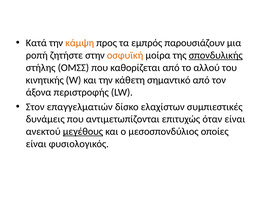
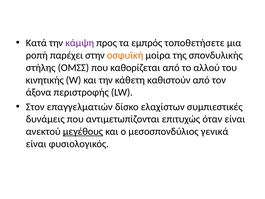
κάμψη colour: orange -> purple (80, 43)
παρουσιάζουν: παρουσιάζουν -> τοποθετήσετε (195, 43)
ζητήστε: ζητήστε -> παρέχει (66, 55)
σπονδυλικής underline: present -> none (216, 55)
σημαντικό: σημαντικό -> καθιστούν (169, 80)
οποίες: οποίες -> γενικά (215, 131)
